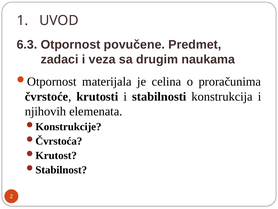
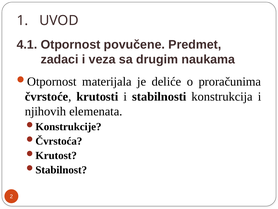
6.3: 6.3 -> 4.1 (27, 44)
celina: celina -> deliće (166, 81)
